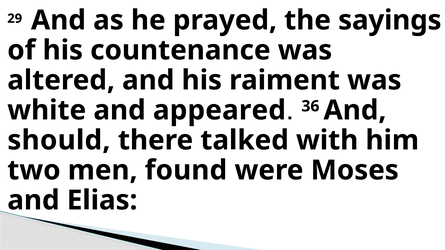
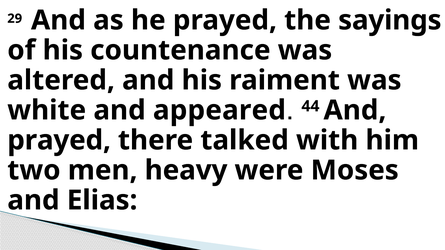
36: 36 -> 44 (310, 106)
should: should -> prayed (59, 140)
found: found -> heavy (186, 170)
